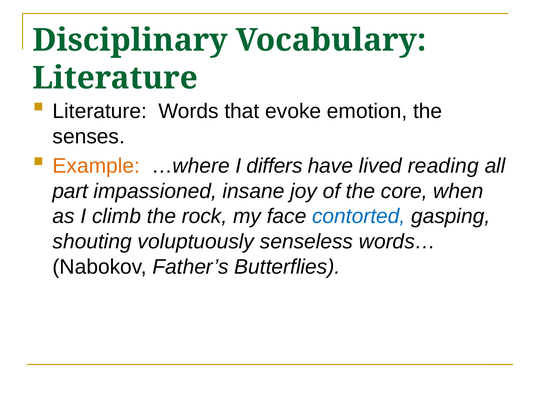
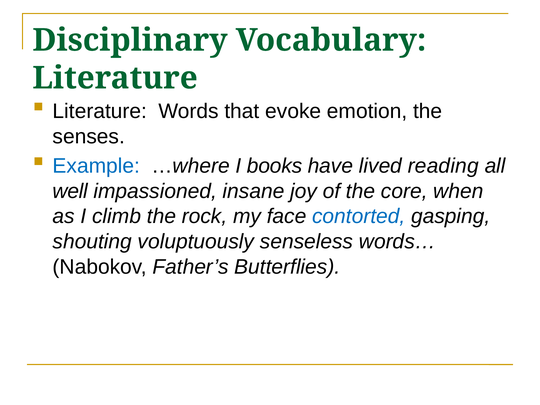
Example colour: orange -> blue (96, 166)
differs: differs -> books (275, 166)
part: part -> well (70, 191)
